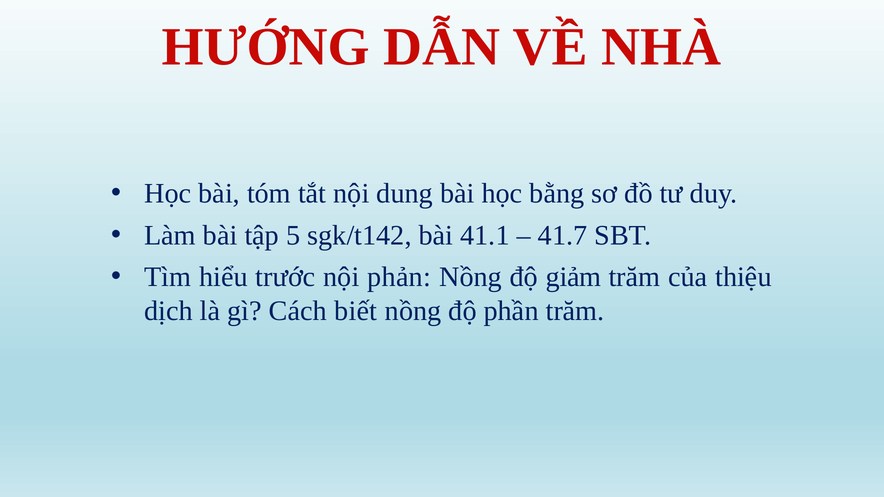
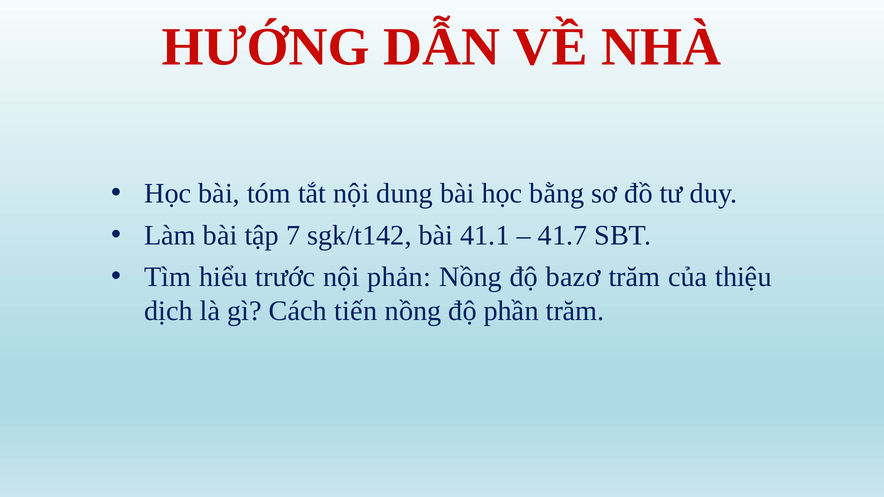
5: 5 -> 7 (293, 235)
giảm: giảm -> bazơ (573, 277)
biết: biết -> tiến (356, 311)
